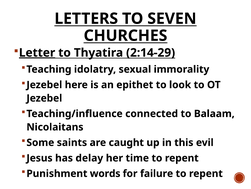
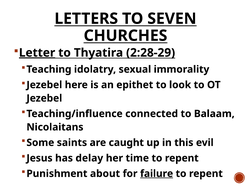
2:14-29: 2:14-29 -> 2:28-29 (151, 53)
words: words -> about (105, 173)
failure underline: none -> present (157, 173)
